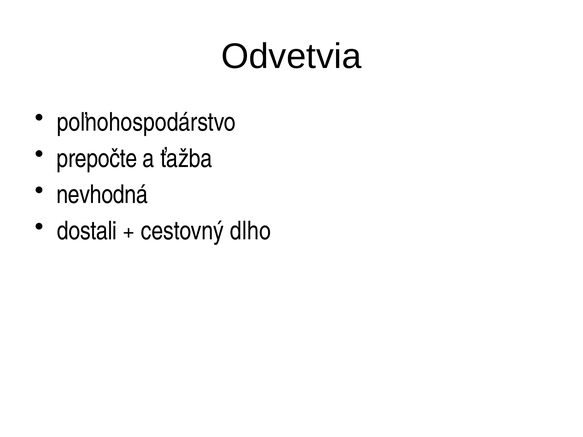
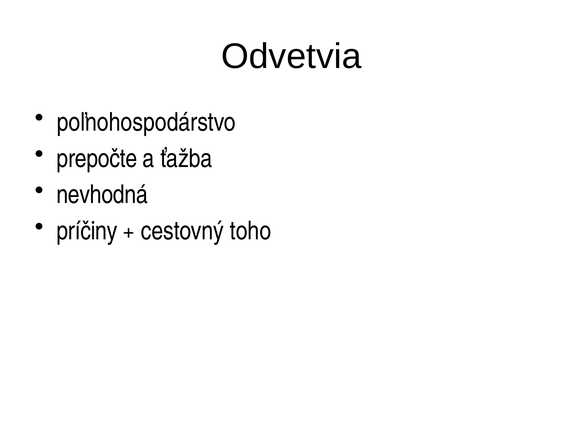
dostali: dostali -> príčiny (87, 231)
dlho: dlho -> toho (251, 231)
